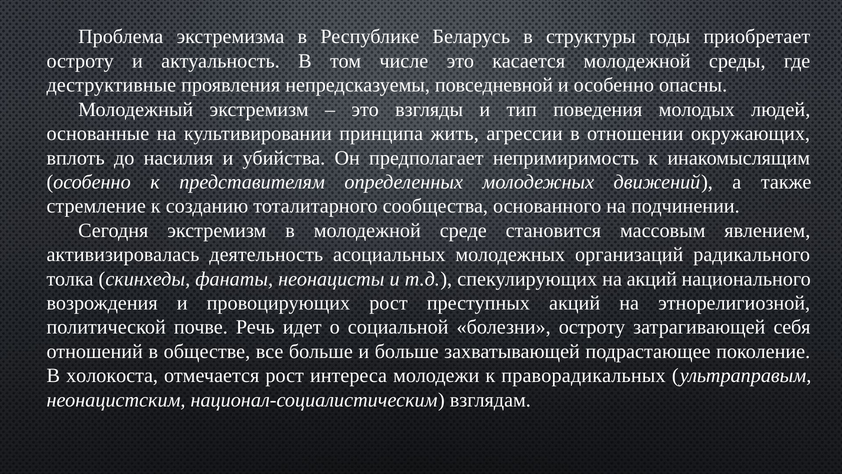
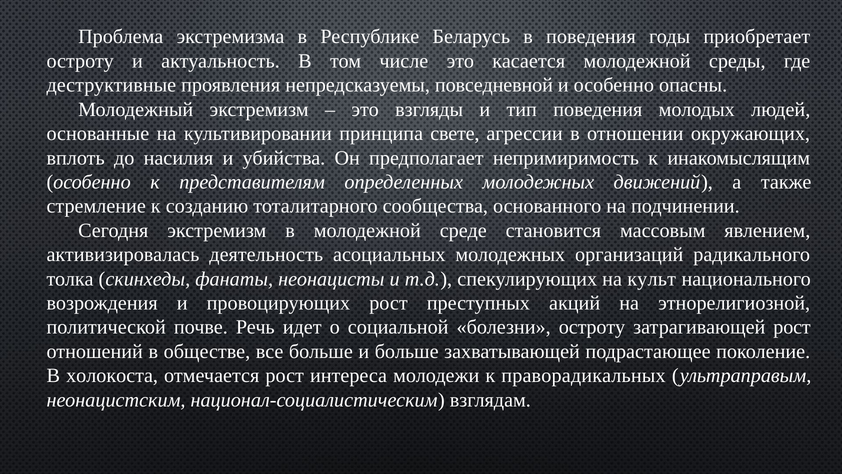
в структуры: структуры -> поведения (591, 37)
жить: жить -> свете (455, 134)
на акций: акций -> культ (652, 279)
затрагивающей себя: себя -> рост (792, 327)
